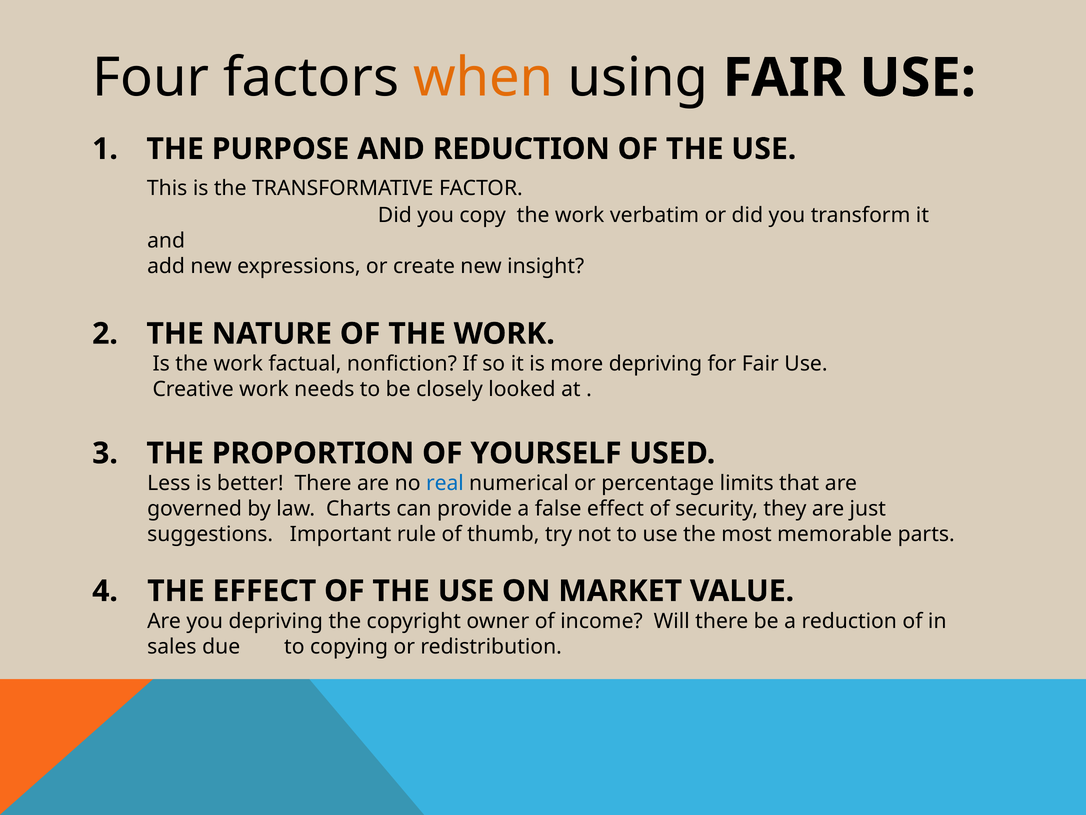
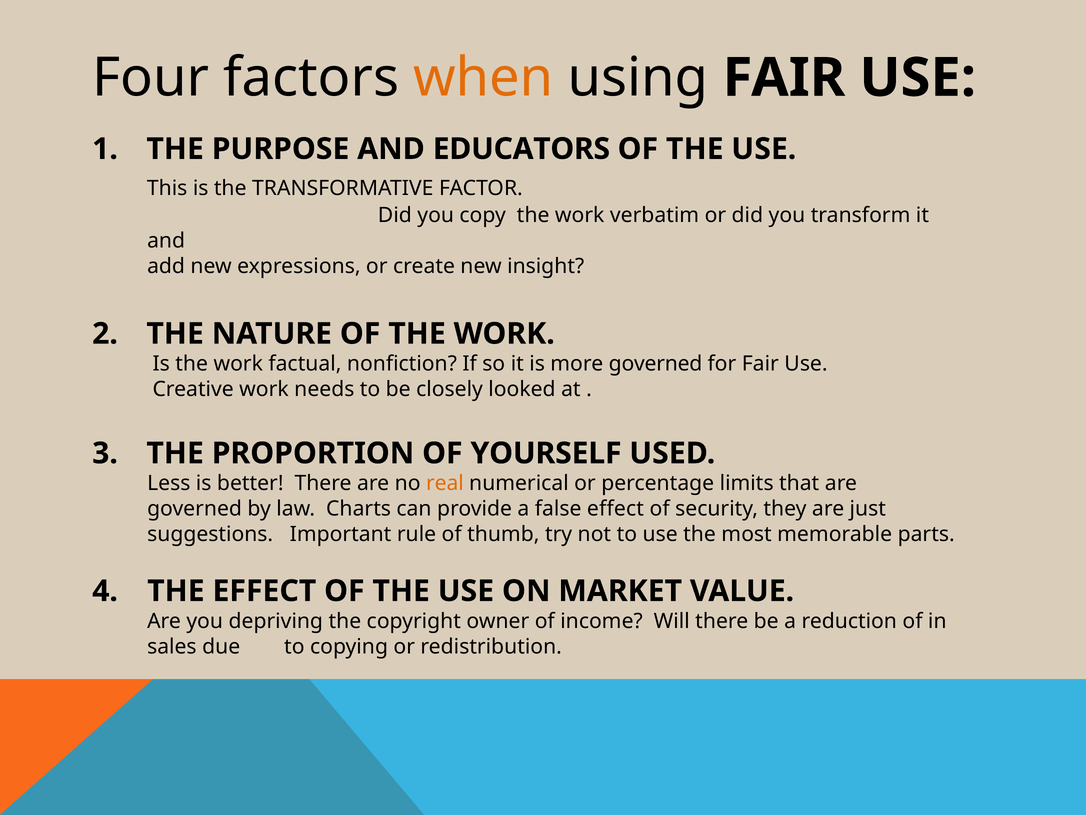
AND REDUCTION: REDUCTION -> EDUCATORS (521, 149)
more depriving: depriving -> governed (656, 364)
real colour: blue -> orange (445, 483)
